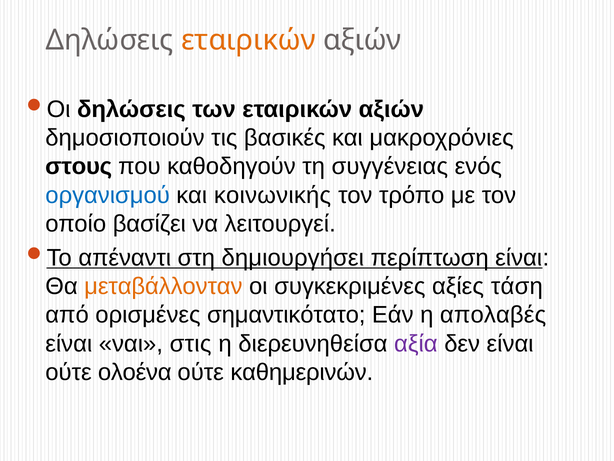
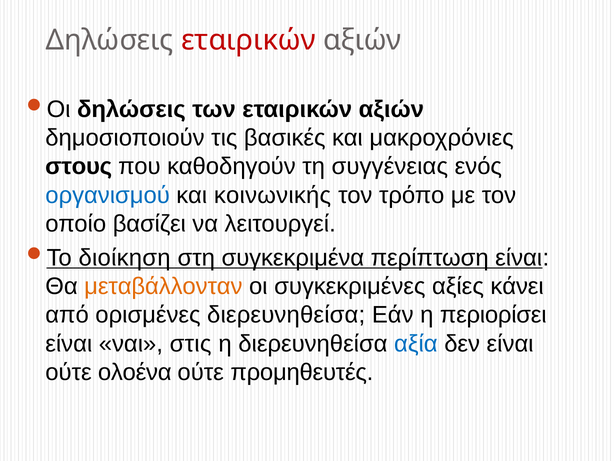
εταιρικών colour: orange -> red (248, 40)
απέναντι: απέναντι -> διοίκηση (125, 257)
δημιουργήσει: δημιουργήσει -> συγκεκριμένα (293, 257)
τάση: τάση -> κάνει (517, 286)
ορισμένες σημαντικότατο: σημαντικότατο -> διερευνηθείσα (286, 315)
απολαβές: απολαβές -> περιορίσει (493, 315)
αξία colour: purple -> blue (416, 343)
καθημερινών: καθημερινών -> προμηθευτές (302, 372)
